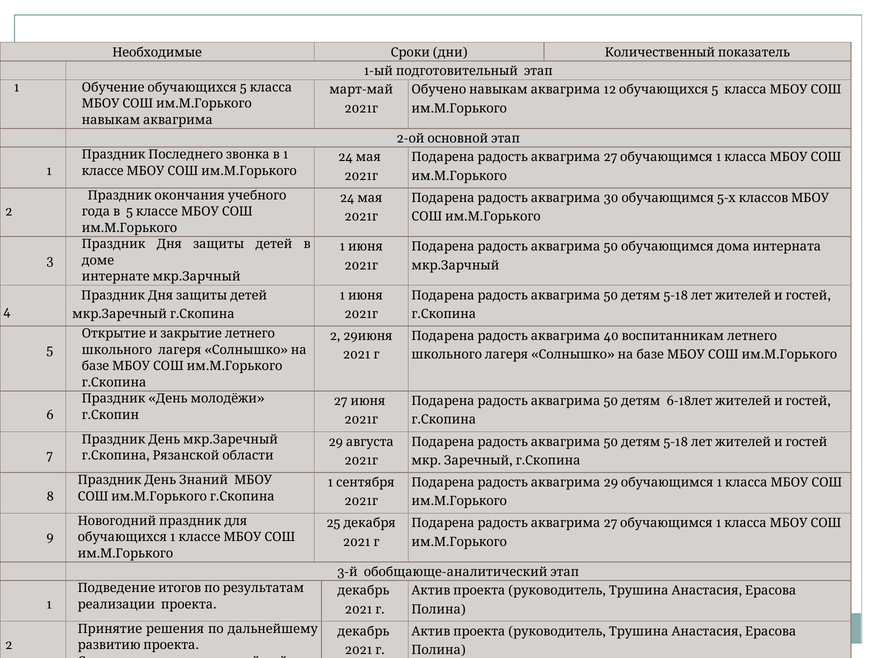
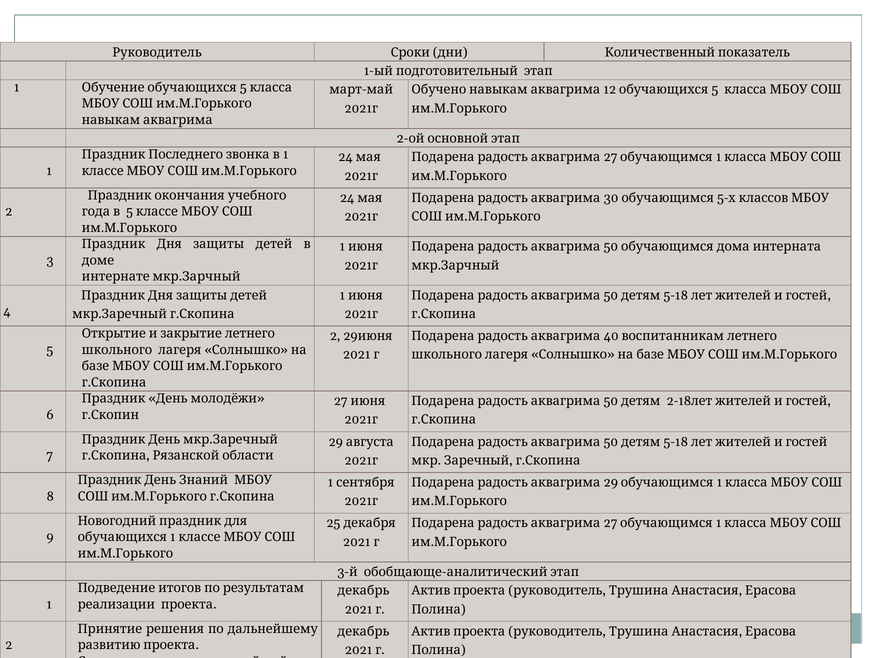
Необходимые: Необходимые -> Руководитель (157, 52)
6-18: 6-18 -> 2-18 (679, 401)
